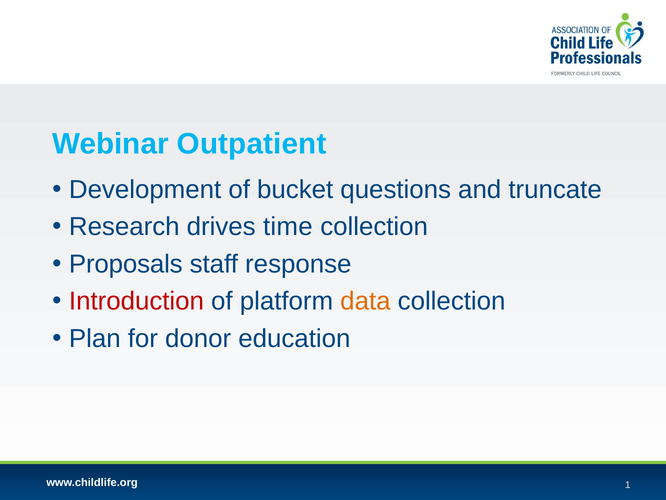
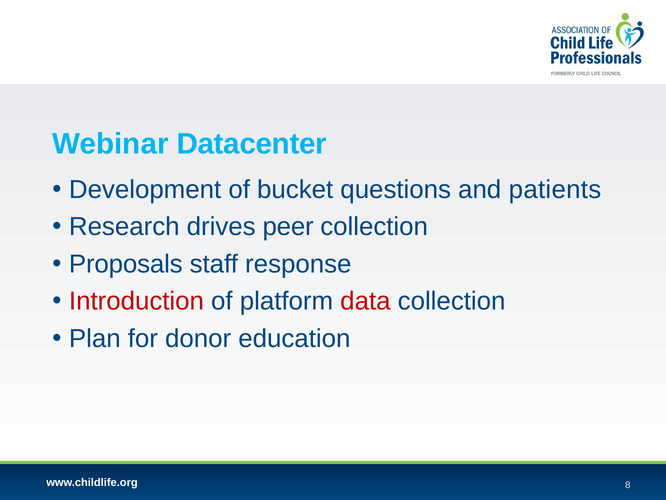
Outpatient: Outpatient -> Datacenter (252, 144)
truncate: truncate -> patients (555, 189)
time: time -> peer (288, 227)
data colour: orange -> red (365, 301)
1: 1 -> 8 (628, 485)
